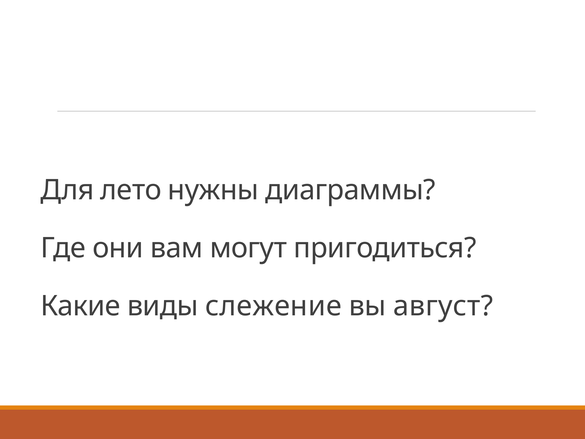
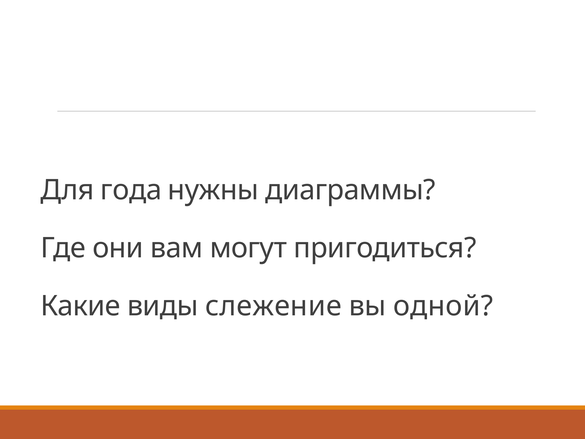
лето: лето -> года (131, 190)
август: август -> одной (443, 306)
